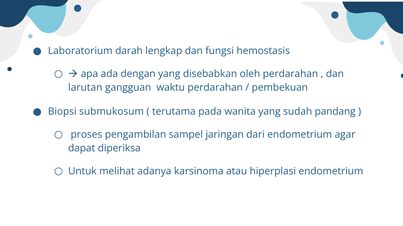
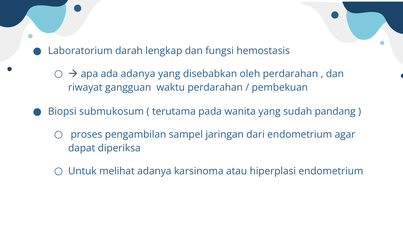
ada dengan: dengan -> adanya (138, 74)
larutan: larutan -> riwayat (85, 88)
